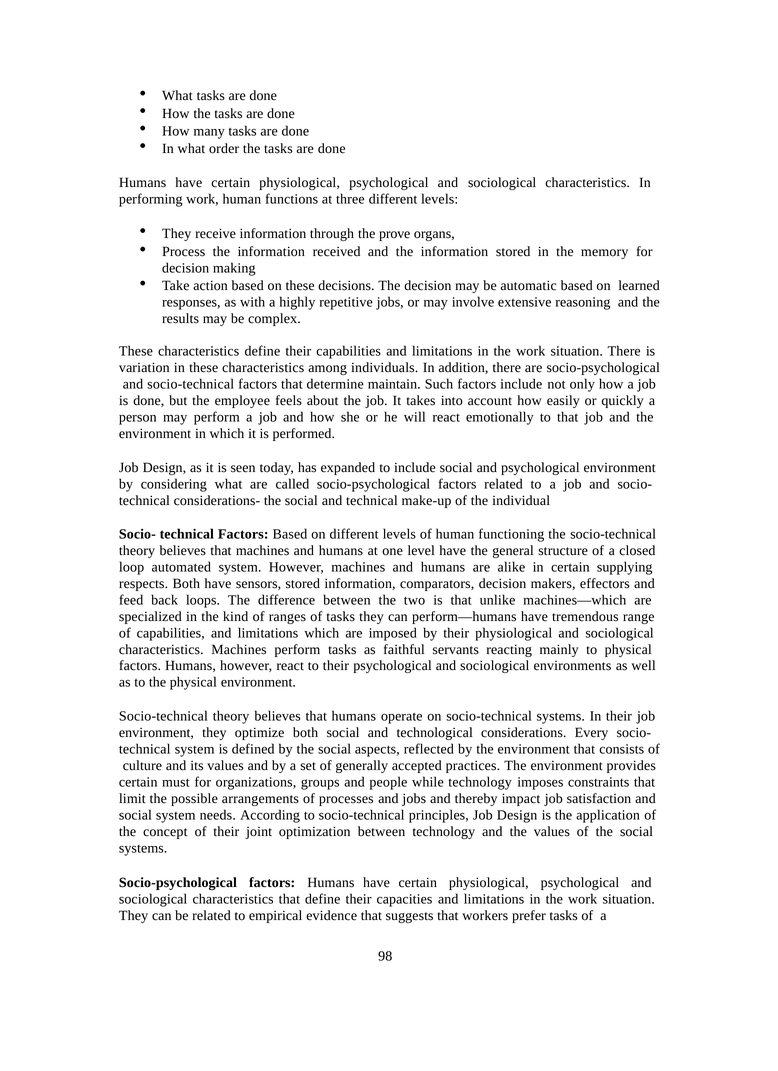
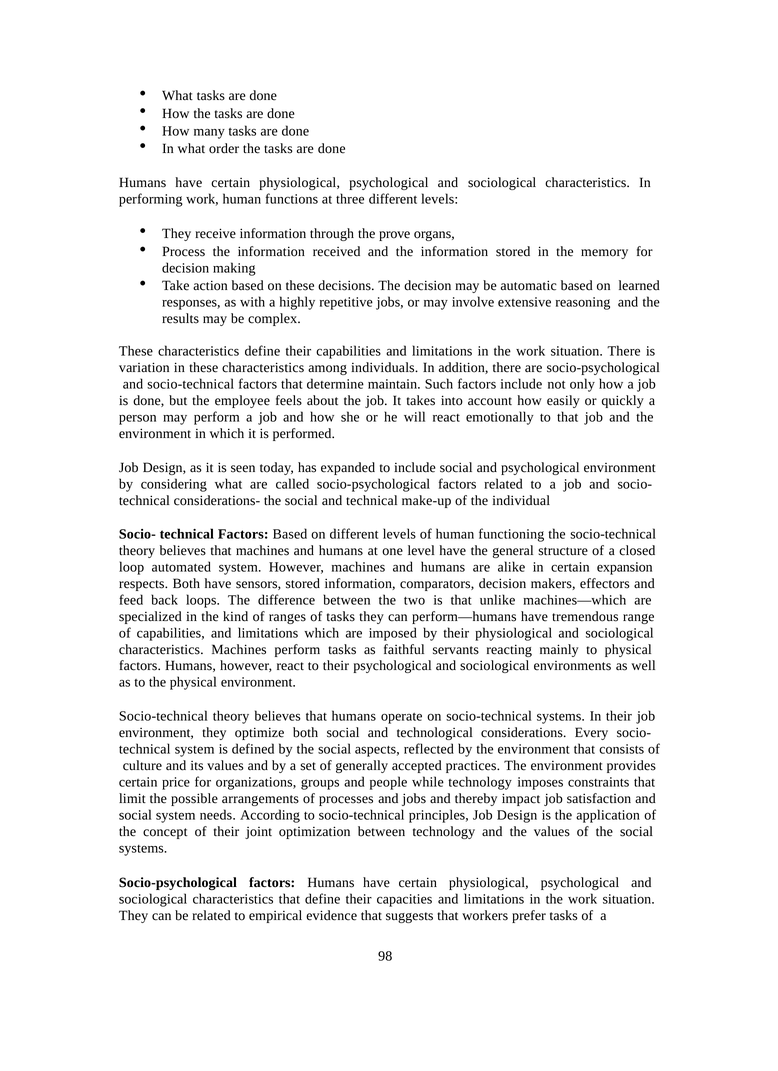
supplying: supplying -> expansion (625, 567)
must: must -> price (176, 782)
